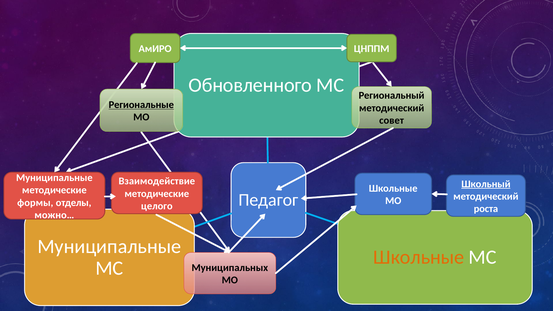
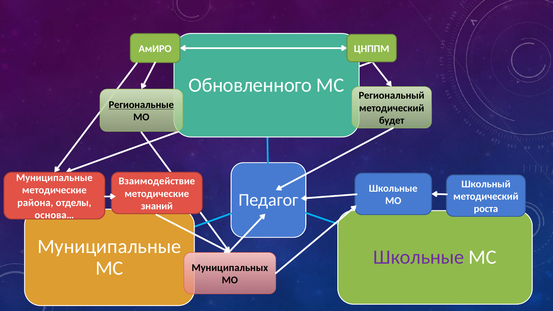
совет: совет -> будет (392, 120)
Школьный underline: present -> none (486, 184)
формы: формы -> района (35, 203)
целого: целого -> знаний (157, 206)
можно…: можно… -> основа… (54, 215)
Школьные colour: orange -> purple (419, 257)
